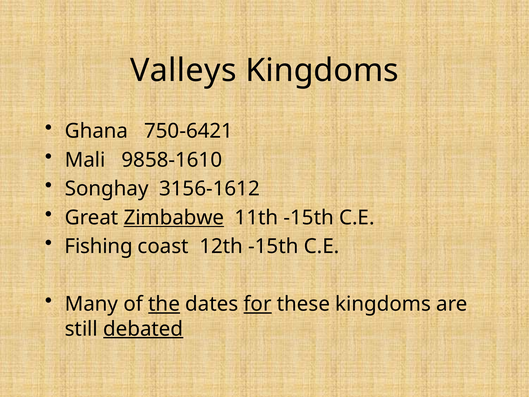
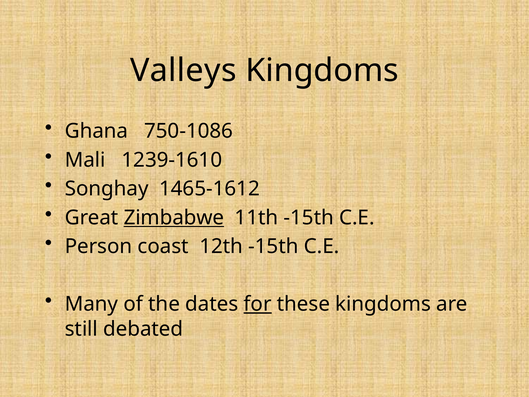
750-6421: 750-6421 -> 750-1086 (189, 131)
9858-1610: 9858-1610 -> 1239-1610 (172, 160)
3156-1612: 3156-1612 -> 1465-1612 (209, 189)
Fishing: Fishing -> Person (99, 246)
the underline: present -> none (164, 304)
debated underline: present -> none (143, 329)
